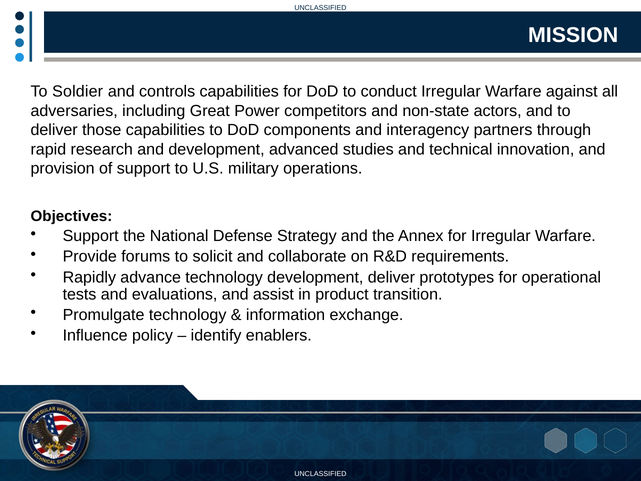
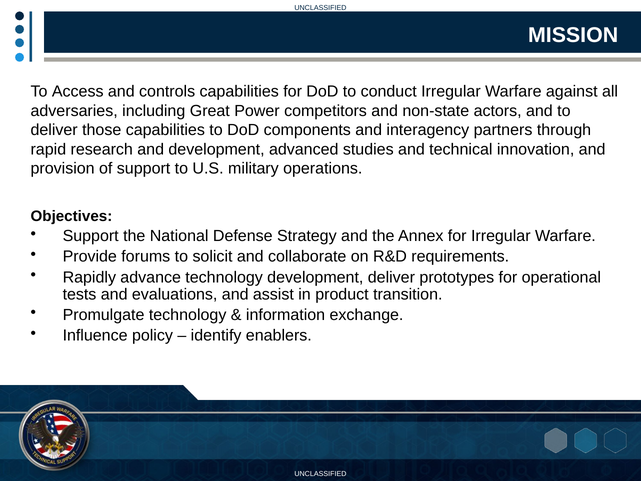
Soldier: Soldier -> Access (78, 92)
